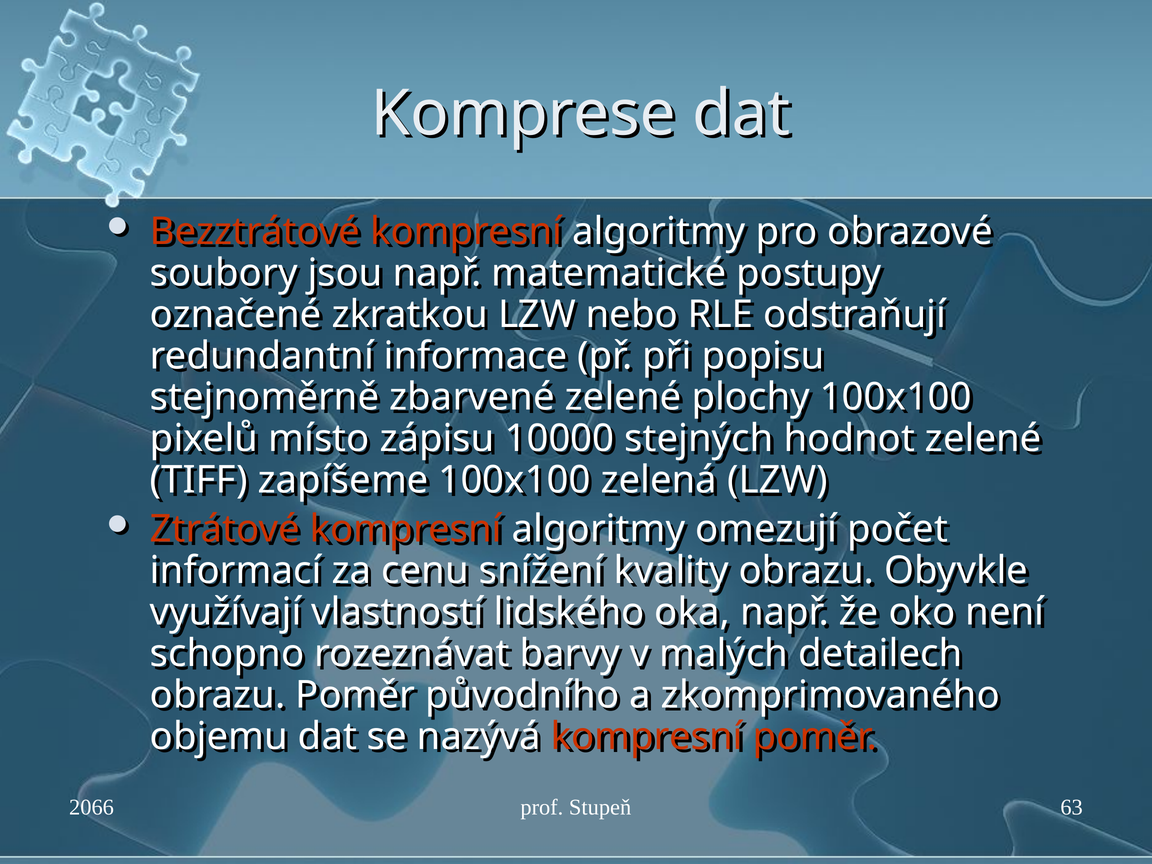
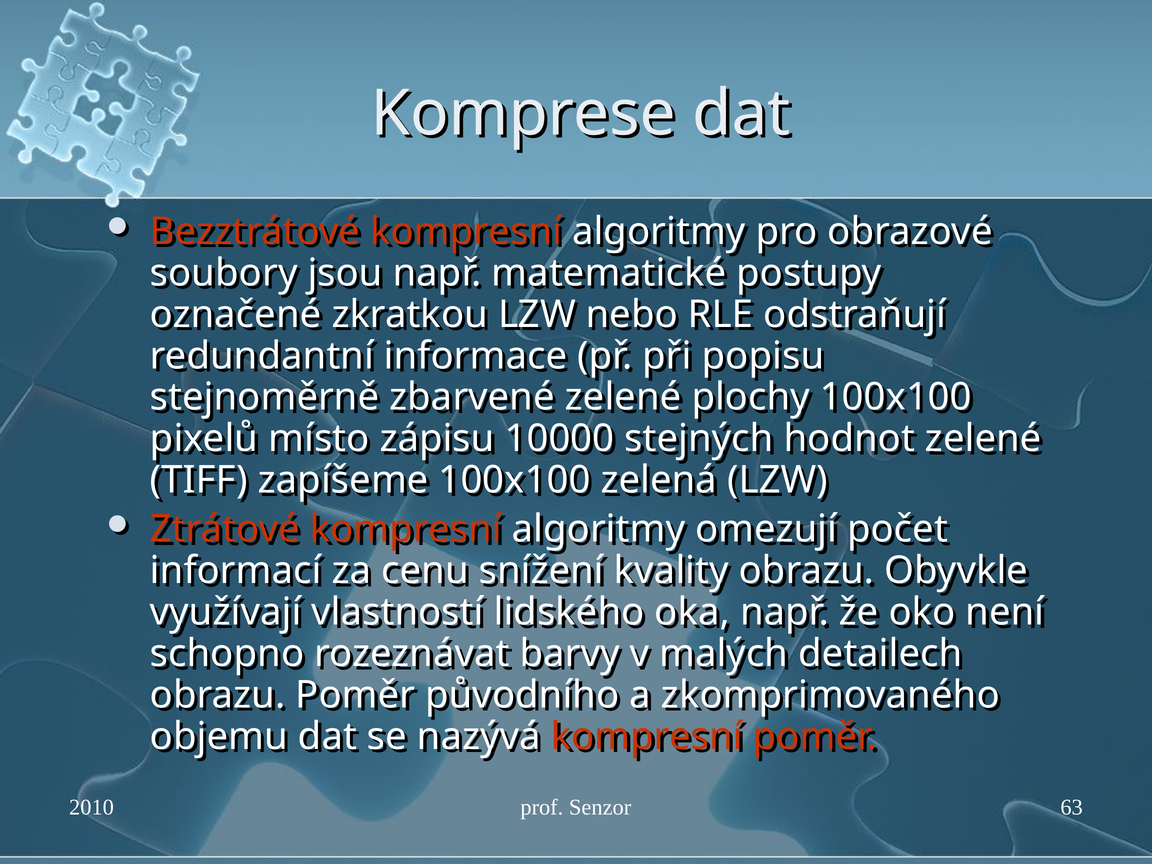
2066: 2066 -> 2010 (92, 808)
Stupeň: Stupeň -> Senzor (600, 808)
